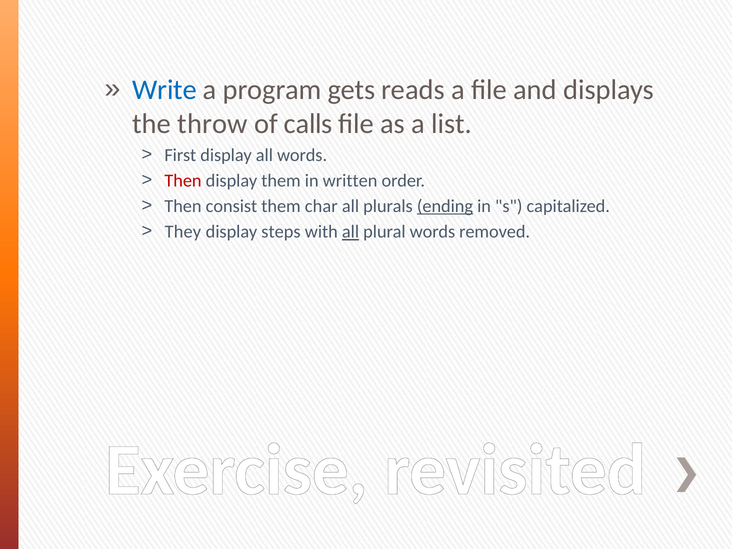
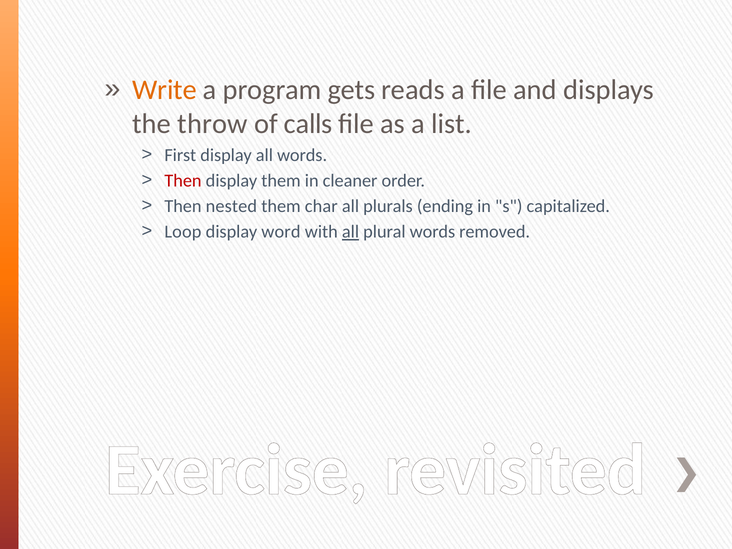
Write colour: blue -> orange (165, 90)
written: written -> cleaner (350, 181)
consist: consist -> nested (231, 206)
ending underline: present -> none (445, 206)
They: They -> Loop (183, 232)
steps: steps -> word (281, 232)
